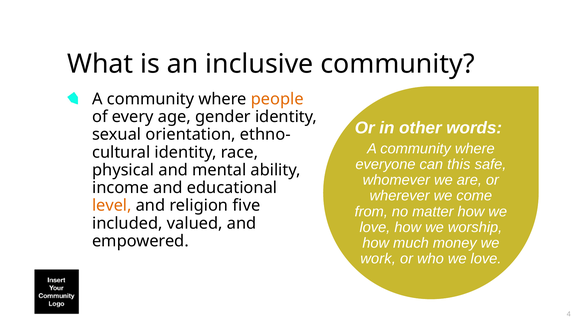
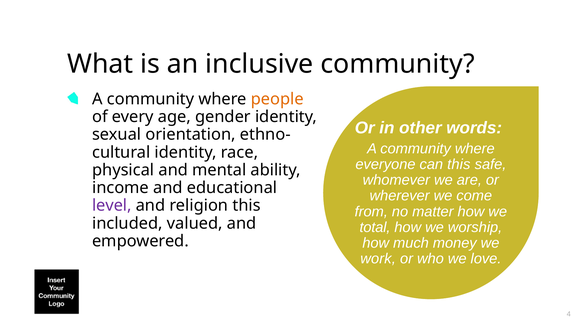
level colour: orange -> purple (112, 206)
religion five: five -> this (247, 206)
love: love -> total (375, 228)
